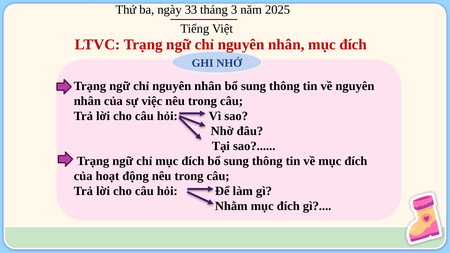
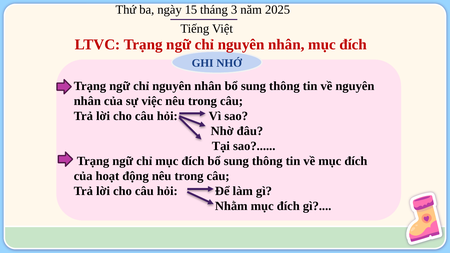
33: 33 -> 15 (191, 10)
